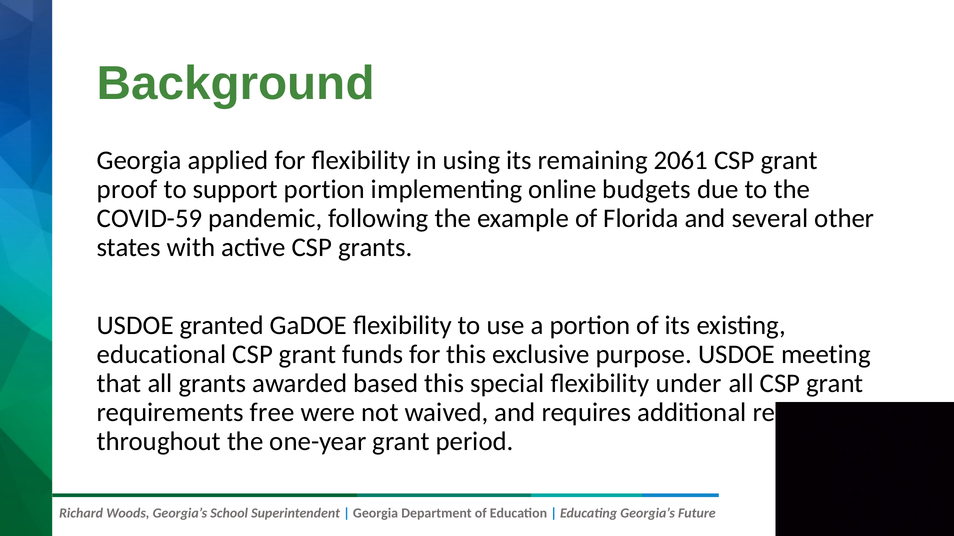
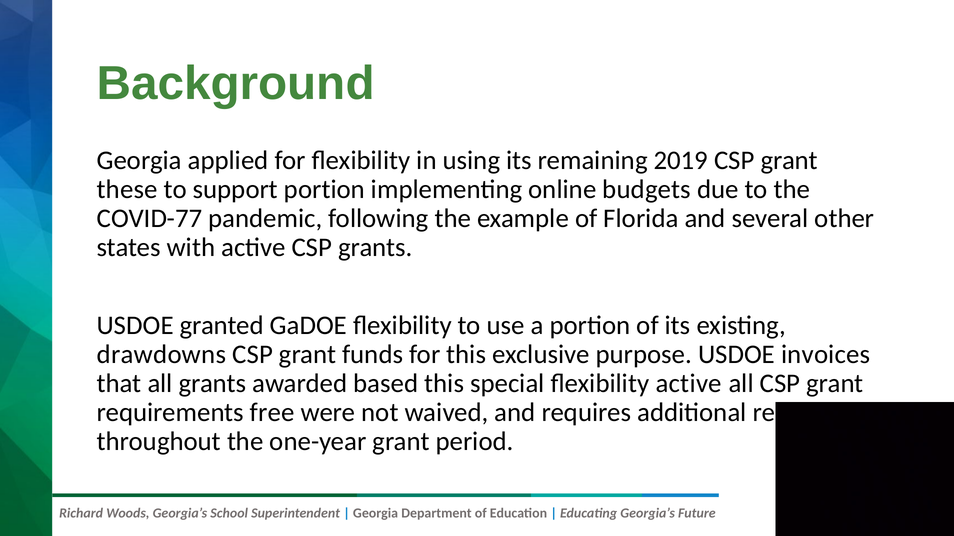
2061: 2061 -> 2019 (681, 161)
proof: proof -> these (127, 190)
COVID-59: COVID-59 -> COVID-77 (150, 219)
educational: educational -> drawdowns (161, 355)
meeting: meeting -> invoices (826, 355)
flexibility under: under -> active (689, 384)
